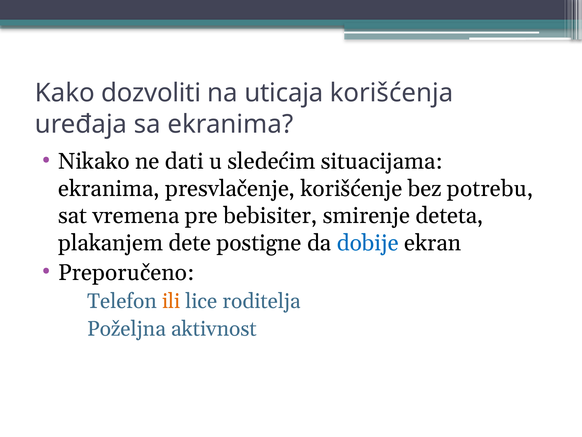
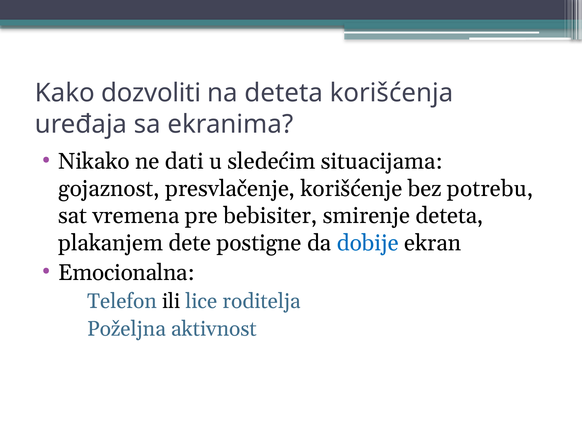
na uticaja: uticaja -> deteta (284, 93)
ekranima: ekranima -> gojaznost (109, 188)
Preporučeno: Preporučeno -> Emocionalna (126, 272)
ili colour: orange -> black (171, 301)
